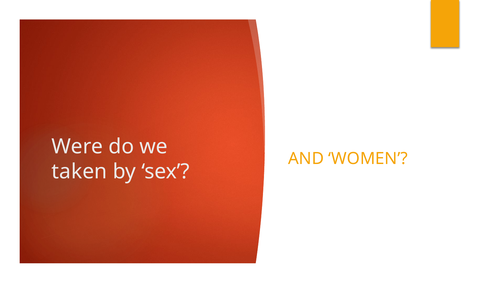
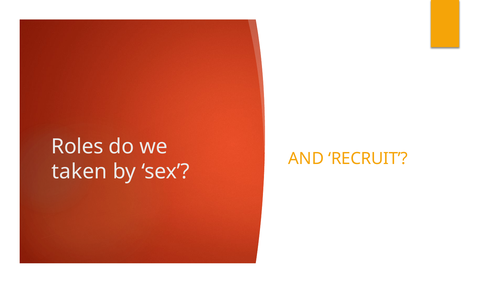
Were: Were -> Roles (77, 146)
WOMEN: WOMEN -> RECRUIT (368, 159)
